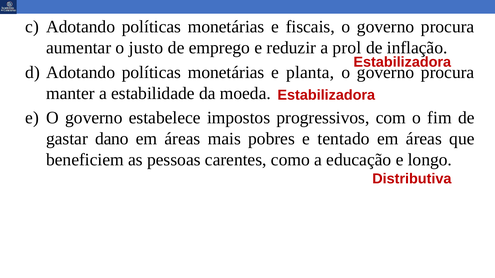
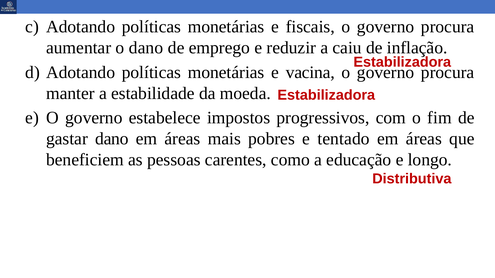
o justo: justo -> dano (146, 48)
prol: prol -> caiu (347, 48)
planta: planta -> vacina (310, 72)
